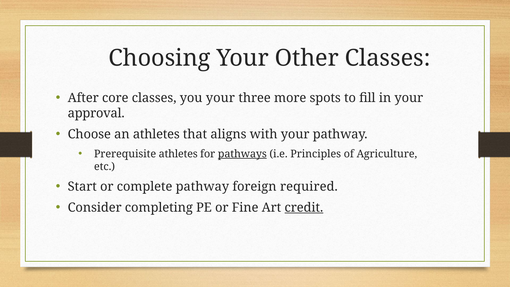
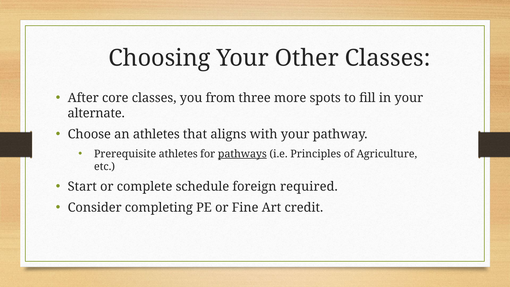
you your: your -> from (220, 98)
approval: approval -> alternate (96, 113)
complete pathway: pathway -> schedule (202, 186)
credit underline: present -> none (304, 208)
